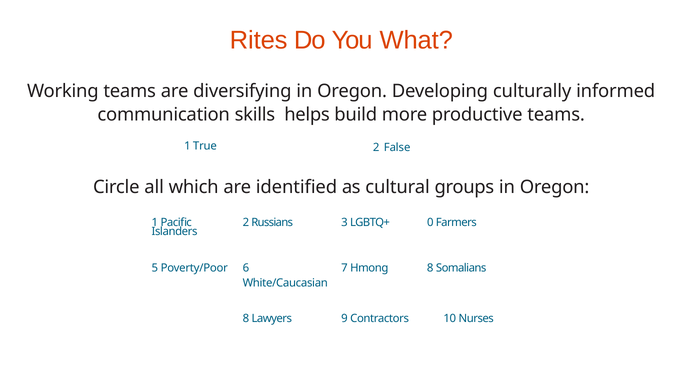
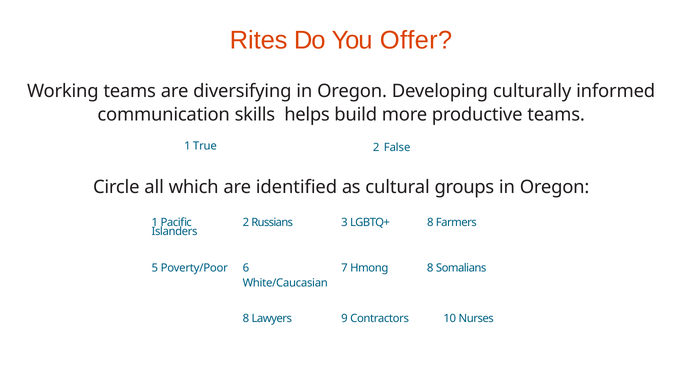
What: What -> Offer (416, 40)
LGBTQ+ 0: 0 -> 8 (430, 222)
